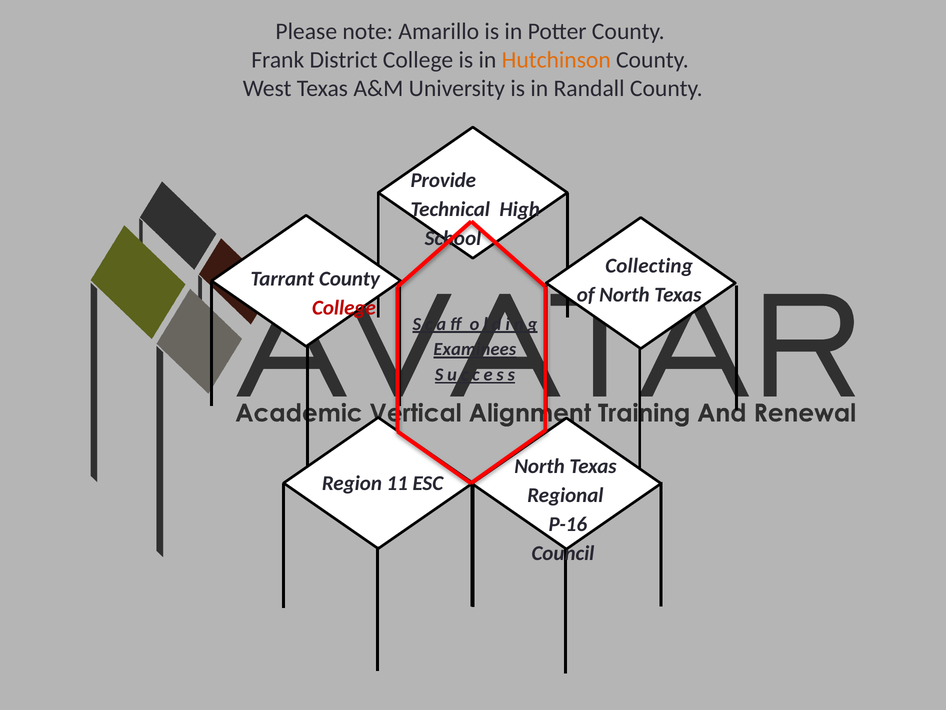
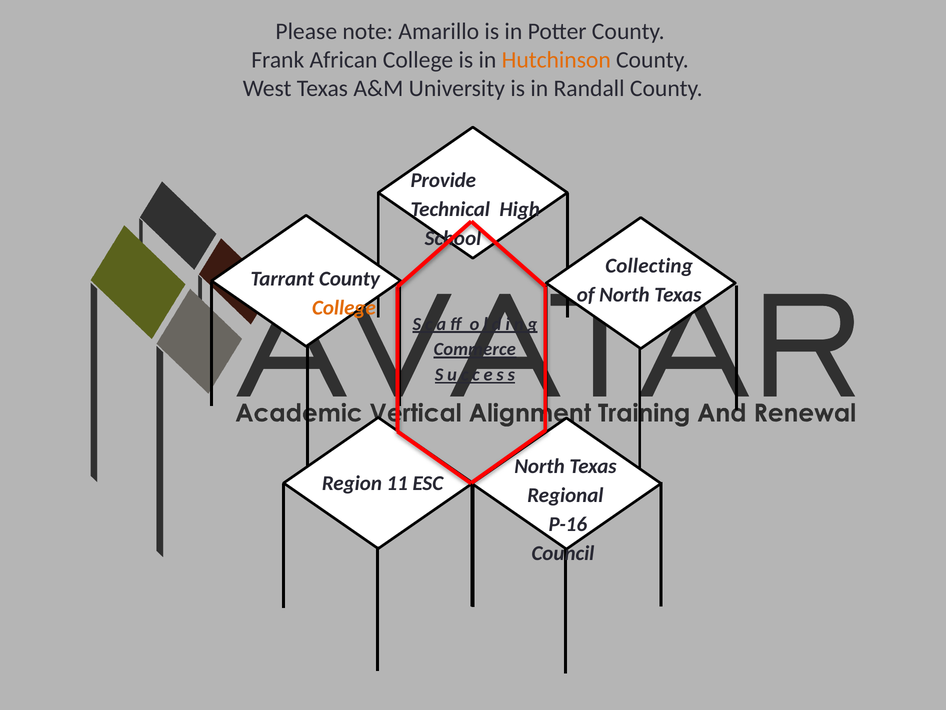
District: District -> African (344, 60)
College colour: red -> orange (344, 307)
Examinees: Examinees -> Commerce (475, 349)
